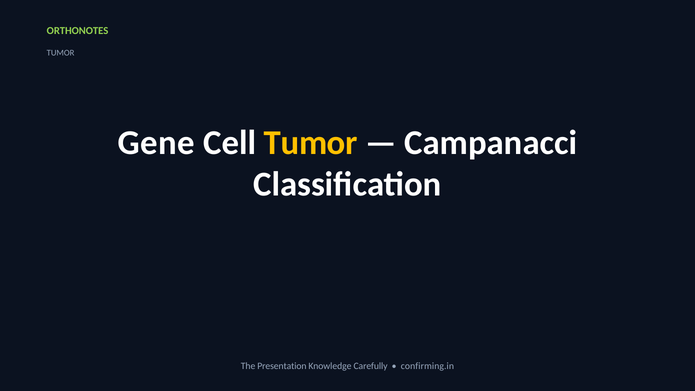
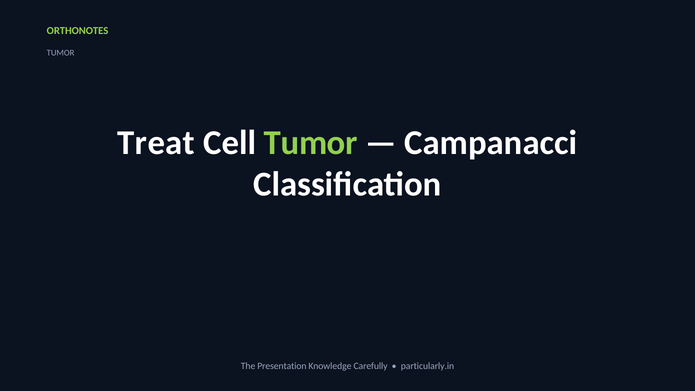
Gene: Gene -> Treat (156, 143)
Tumor colour: yellow -> light green (311, 143)
confirming.in: confirming.in -> particularly.in (427, 366)
